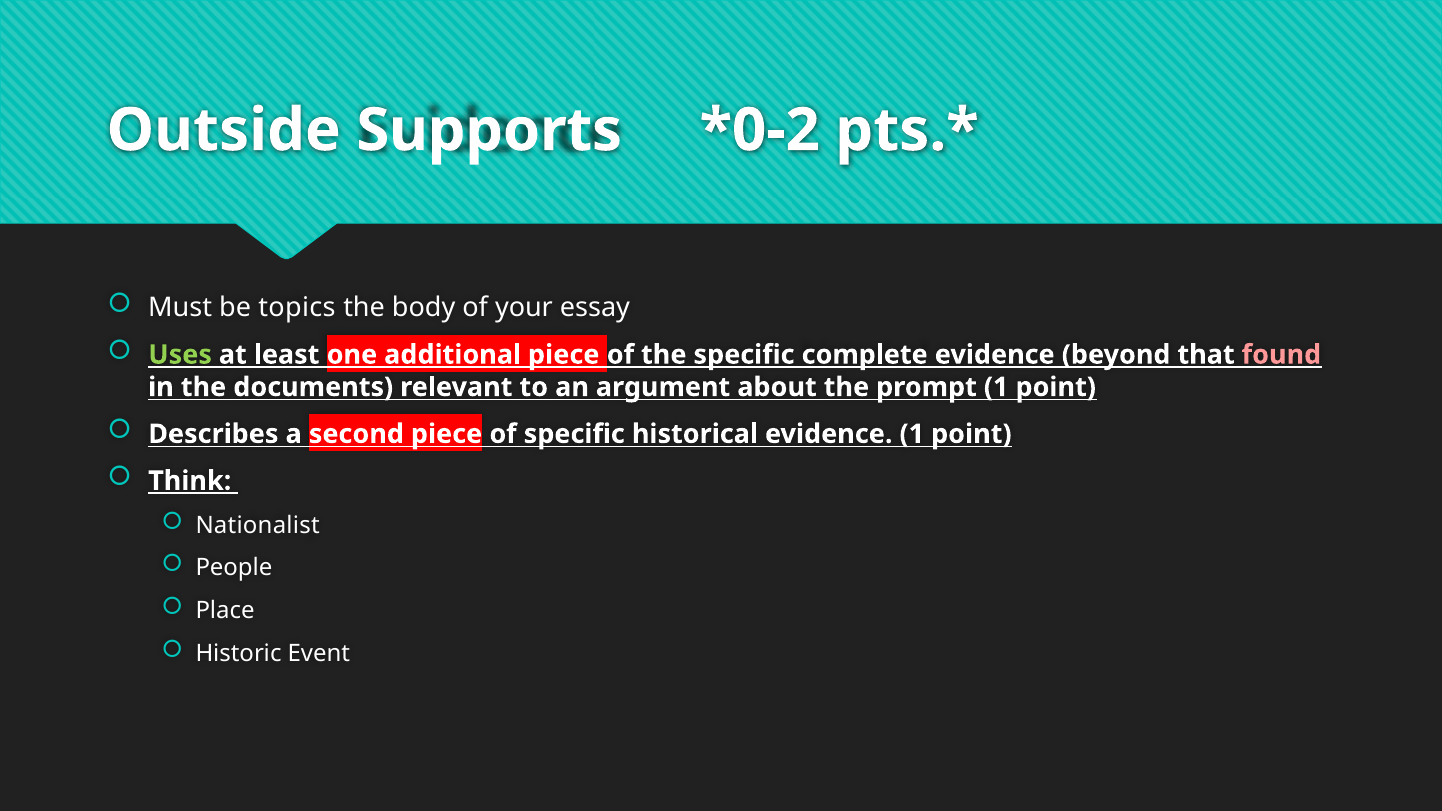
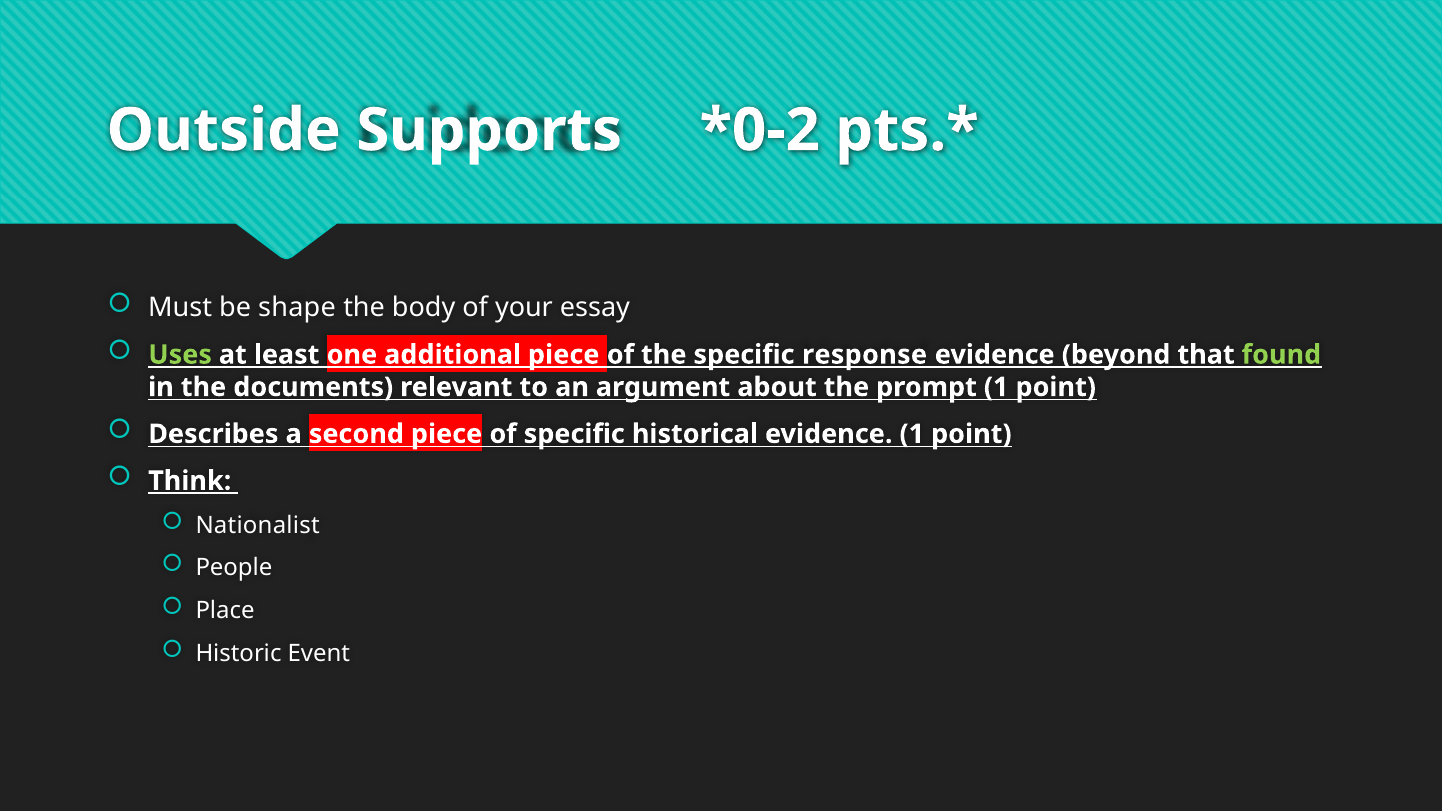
topics: topics -> shape (297, 308)
complete: complete -> response (865, 355)
found colour: pink -> light green (1281, 355)
